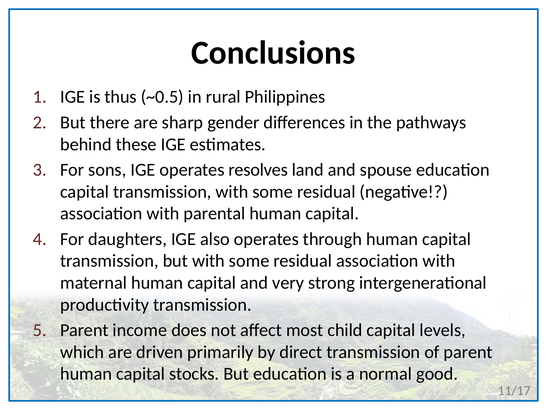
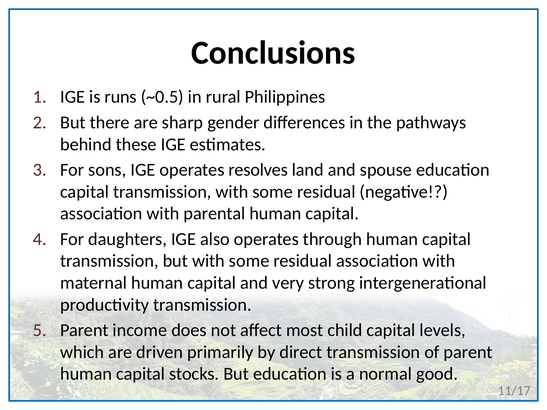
thus: thus -> runs (121, 97)
